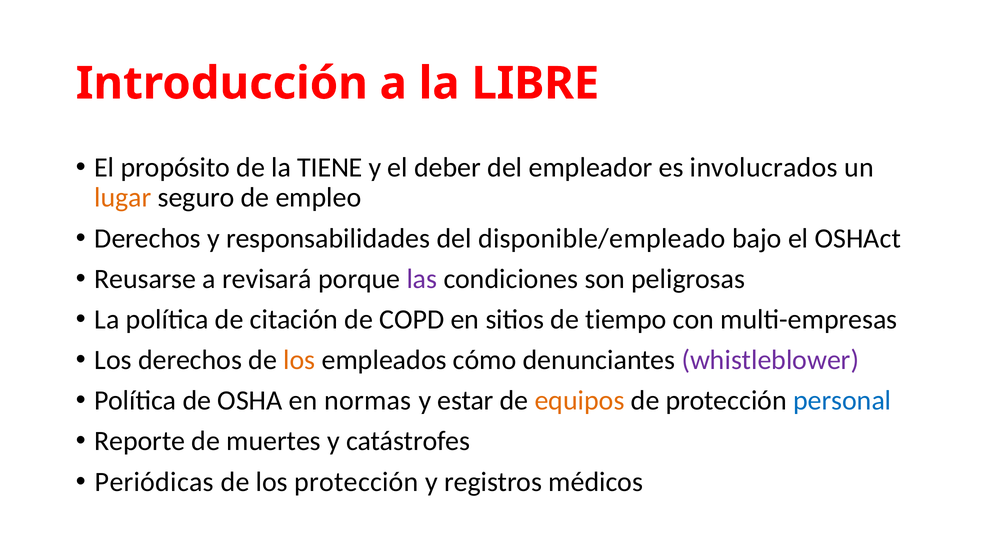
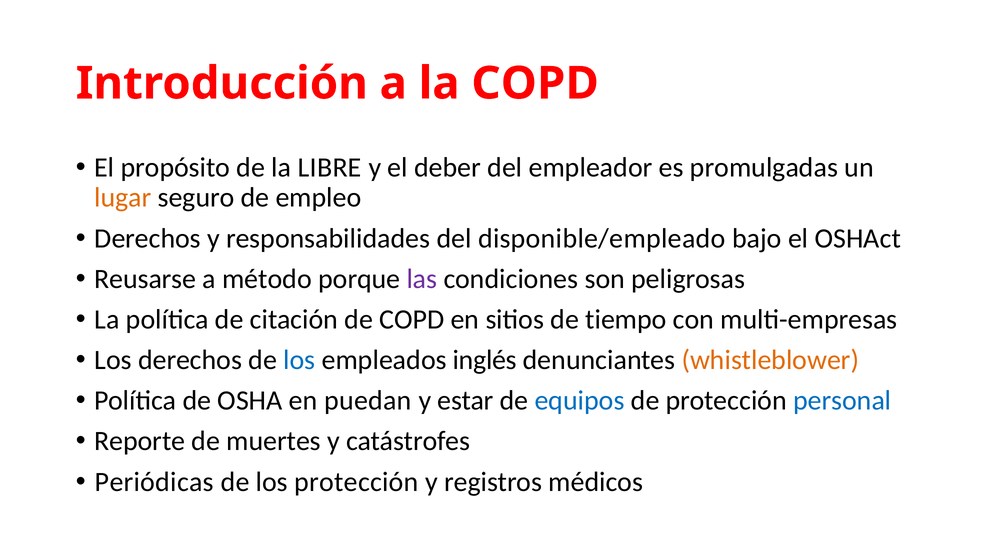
la LIBRE: LIBRE -> COPD (535, 83)
TIENE: TIENE -> LIBRE (330, 168)
involucrados: involucrados -> promulgadas (764, 168)
revisará: revisará -> método (267, 279)
los colour: orange -> blue (299, 360)
cómo: cómo -> inglés (485, 360)
whistleblower colour: purple -> orange (770, 360)
normas: normas -> puedan (368, 401)
equipos colour: orange -> blue (580, 401)
